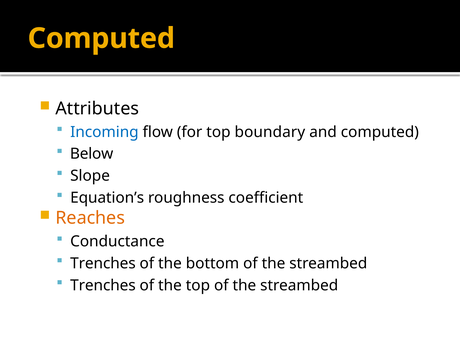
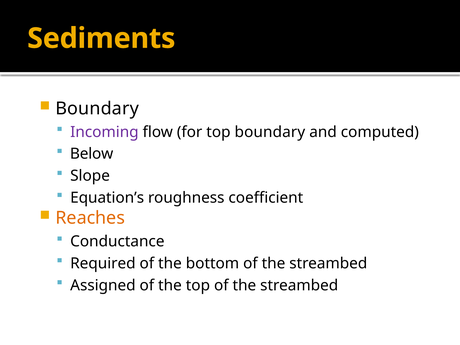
Computed: Computed -> Sediments (101, 38)
Attributes: Attributes -> Boundary (97, 109)
Incoming colour: blue -> purple (104, 132)
Trenches: Trenches -> Required (103, 263)
Trenches: Trenches -> Assigned (103, 285)
